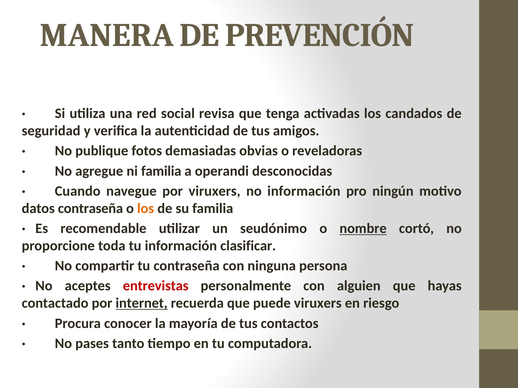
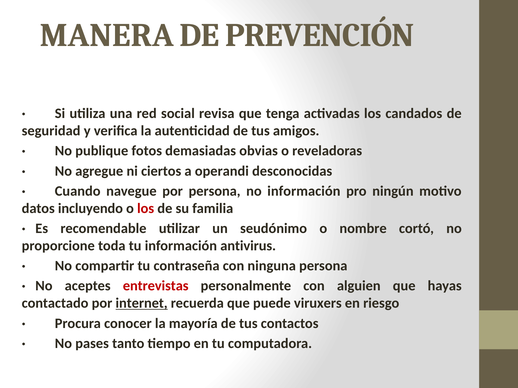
ni familia: familia -> ciertos (161, 171)
por viruxers: viruxers -> persona (215, 191)
datos contraseña: contraseña -> incluyendo (90, 209)
los colour: orange -> red (146, 209)
nombre underline: present -> none (363, 229)
clasificar: clasificar -> antivirus (248, 246)
